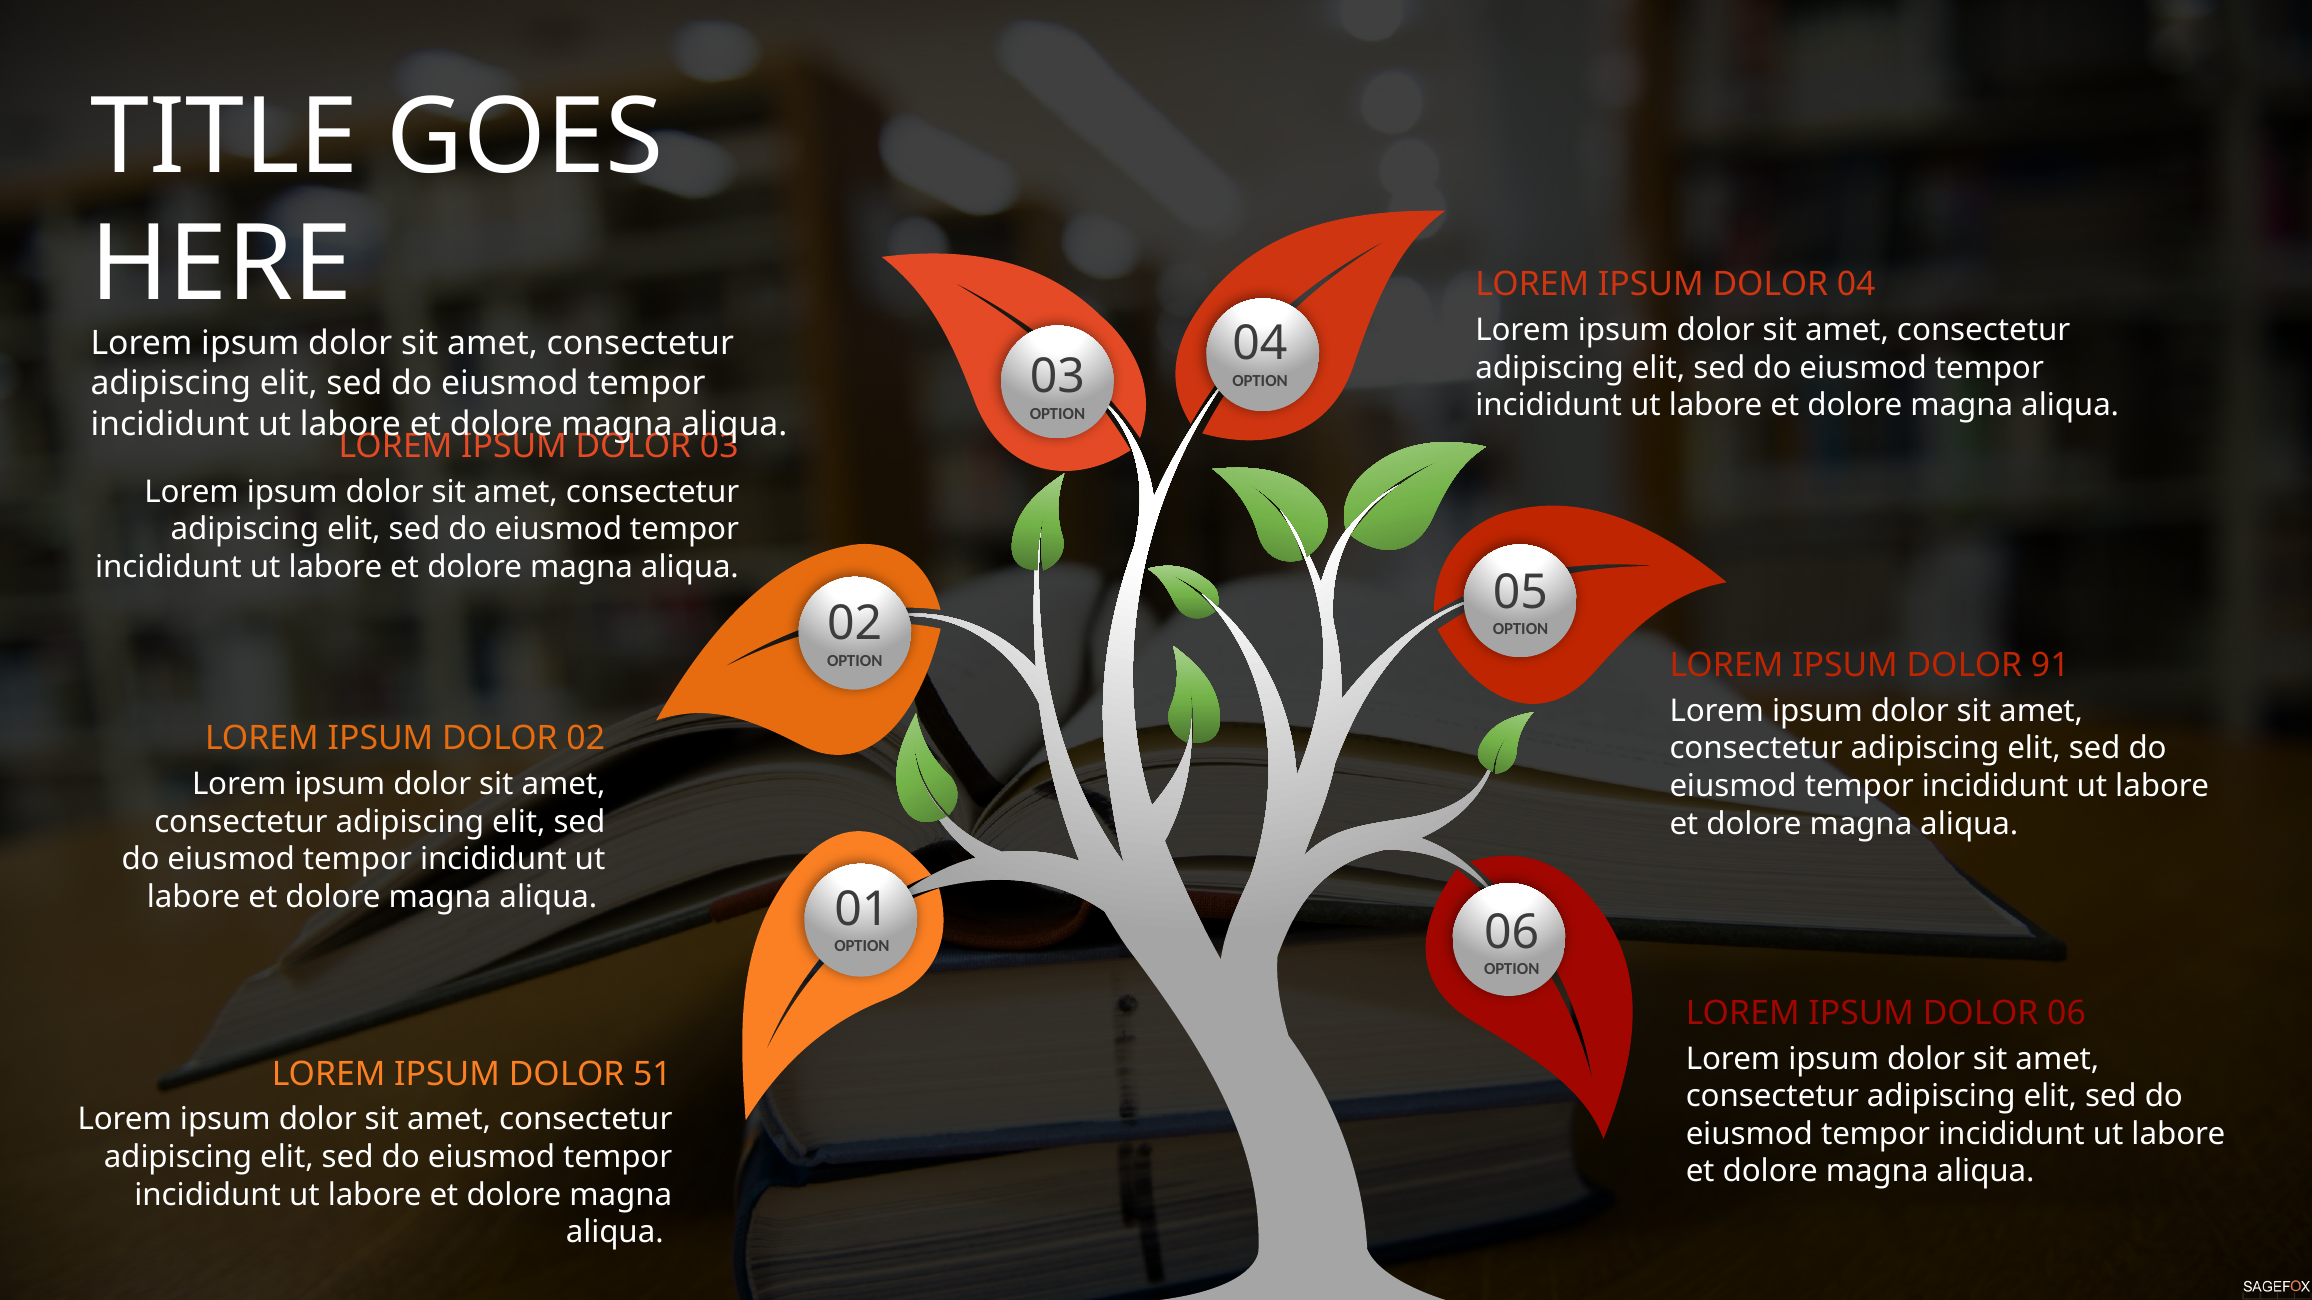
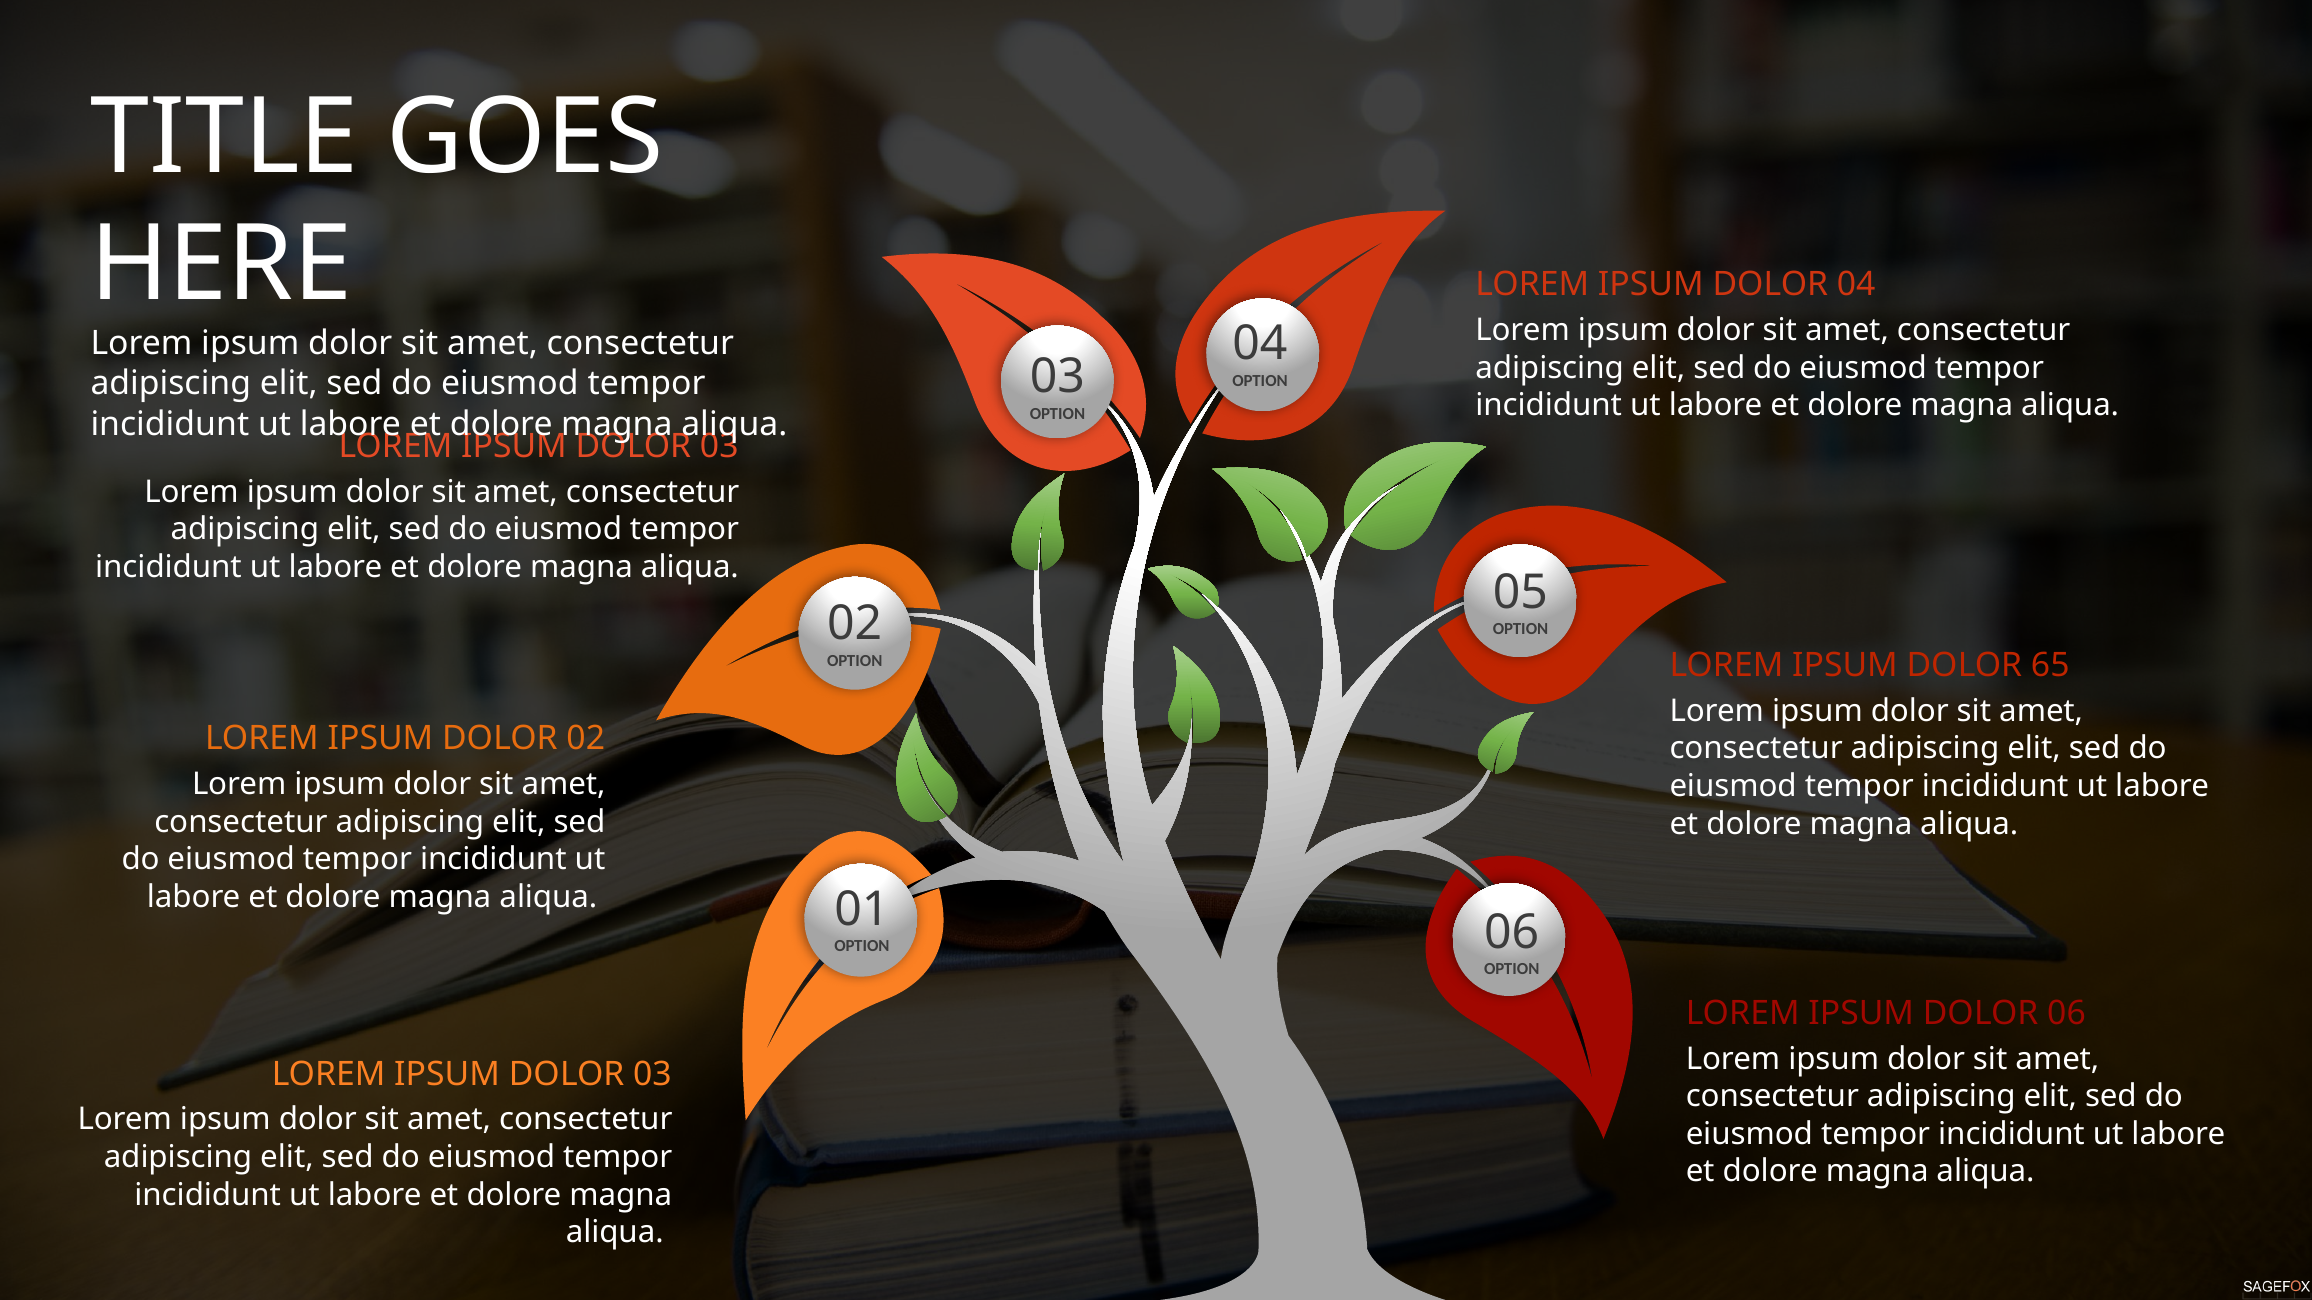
91: 91 -> 65 (2050, 666)
51: 51 -> 03 (652, 1074)
